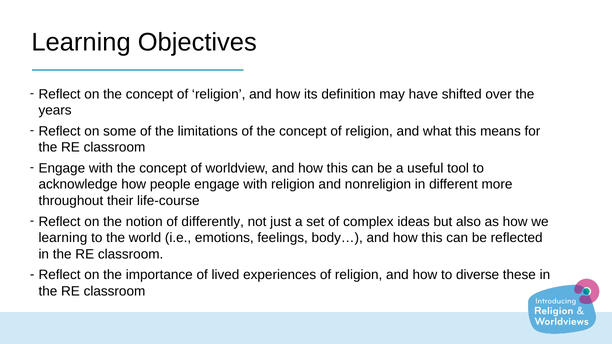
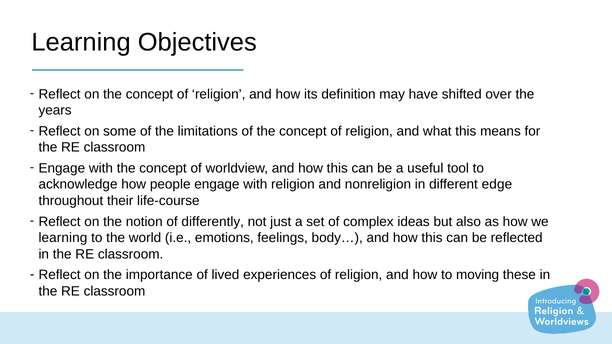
more: more -> edge (497, 185)
diverse: diverse -> moving (478, 275)
